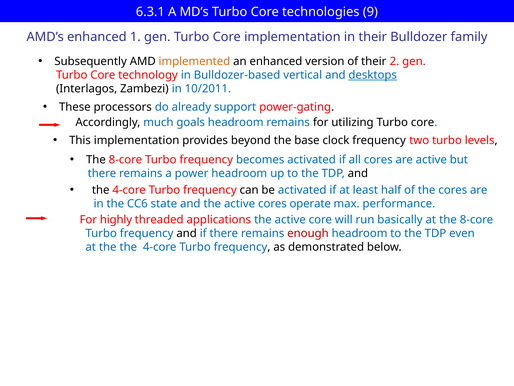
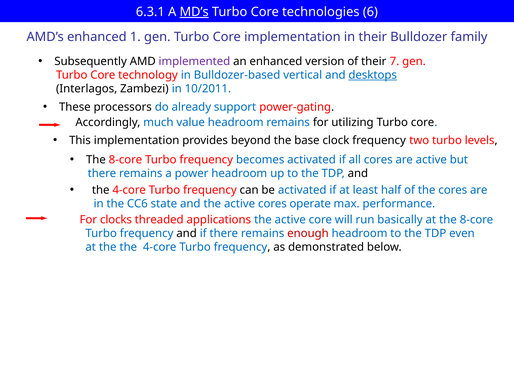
MD’s underline: none -> present (194, 12)
9: 9 -> 6 (370, 12)
implemented colour: orange -> purple (194, 61)
2: 2 -> 7 (395, 61)
goals: goals -> value (191, 122)
highly: highly -> clocks (116, 219)
